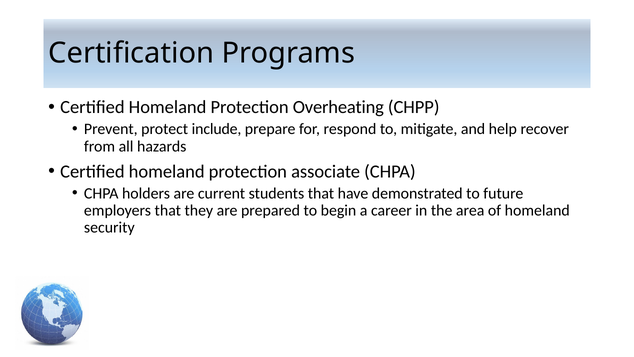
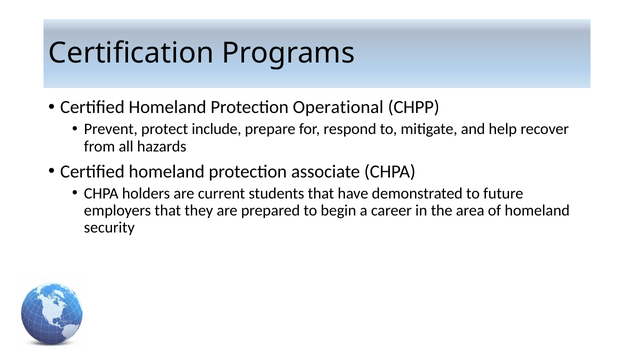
Overheating: Overheating -> Operational (338, 107)
